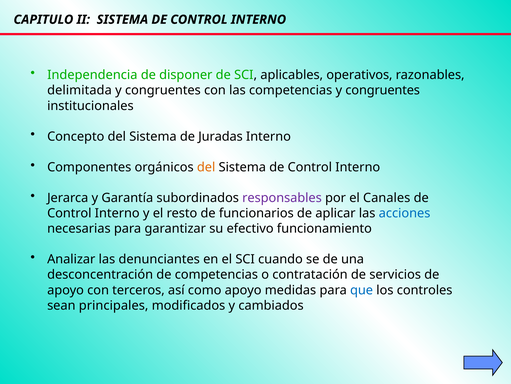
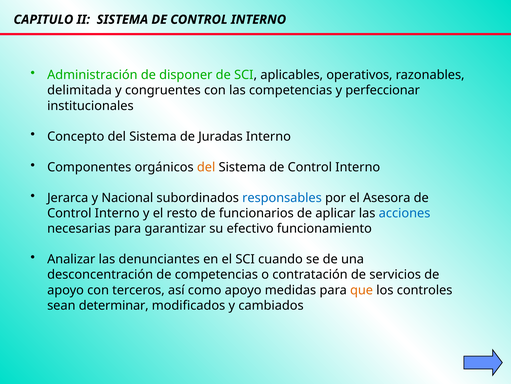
Independencia: Independencia -> Administración (92, 75)
competencias y congruentes: congruentes -> perfeccionar (383, 90)
Garantía: Garantía -> Nacional (127, 198)
responsables colour: purple -> blue (282, 198)
Canales: Canales -> Asesora (387, 198)
que colour: blue -> orange (362, 290)
principales: principales -> determinar (114, 305)
